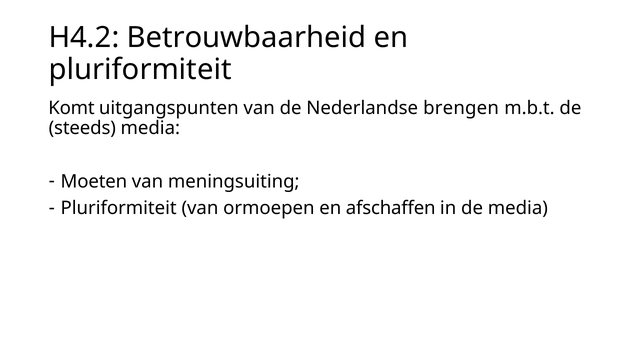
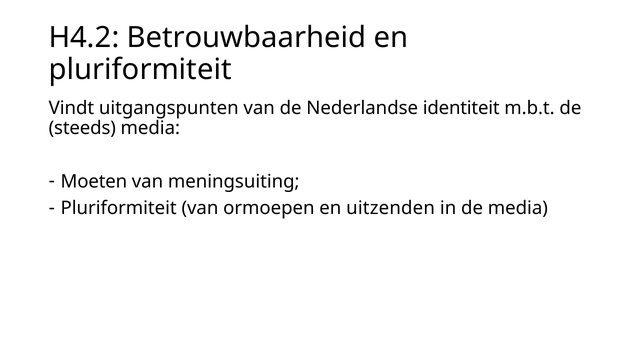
Komt: Komt -> Vindt (71, 108)
brengen: brengen -> identiteit (461, 108)
afschaffen: afschaffen -> uitzenden (391, 208)
